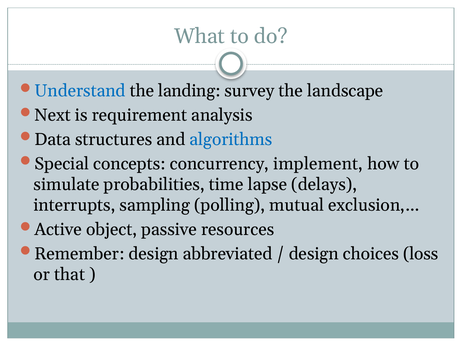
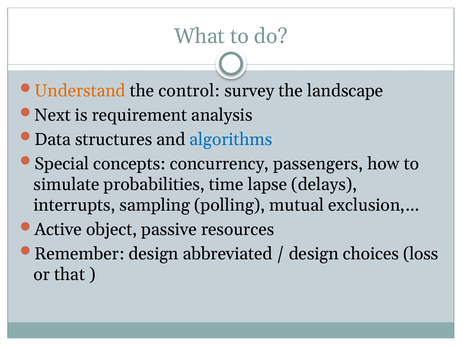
Understand colour: blue -> orange (80, 91)
landing: landing -> control (189, 91)
implement: implement -> passengers (318, 164)
